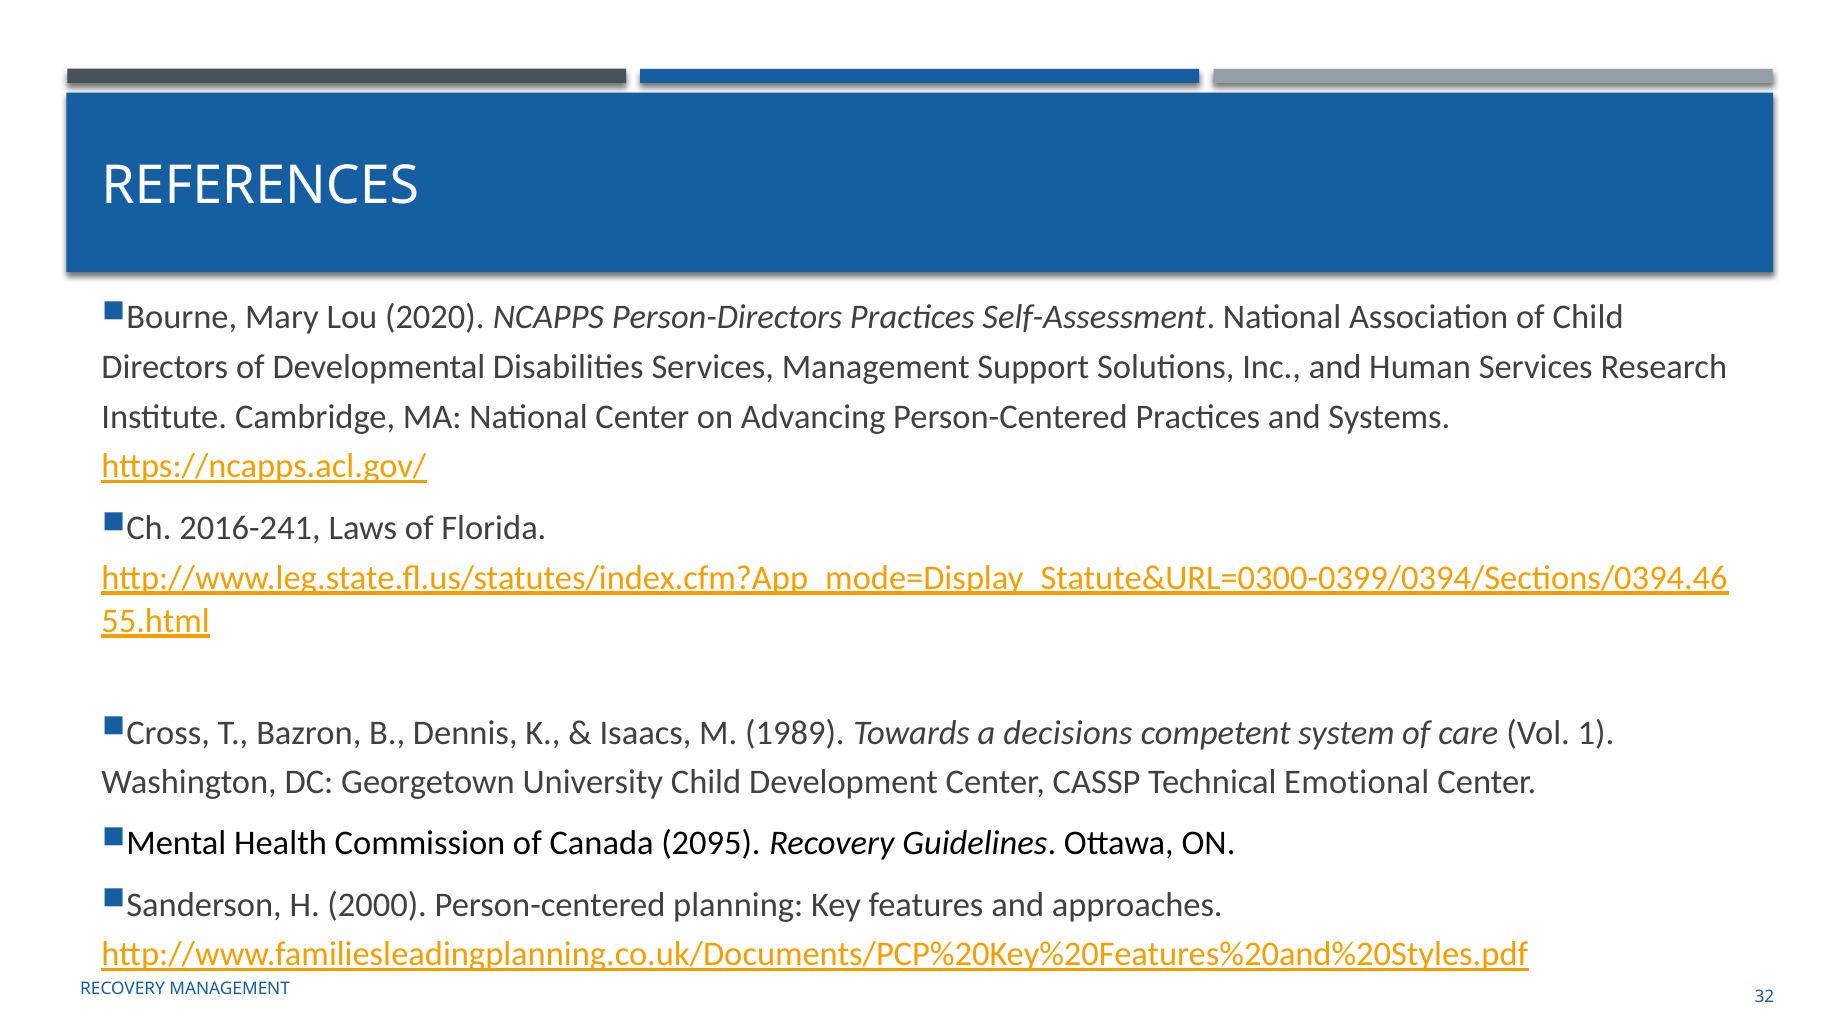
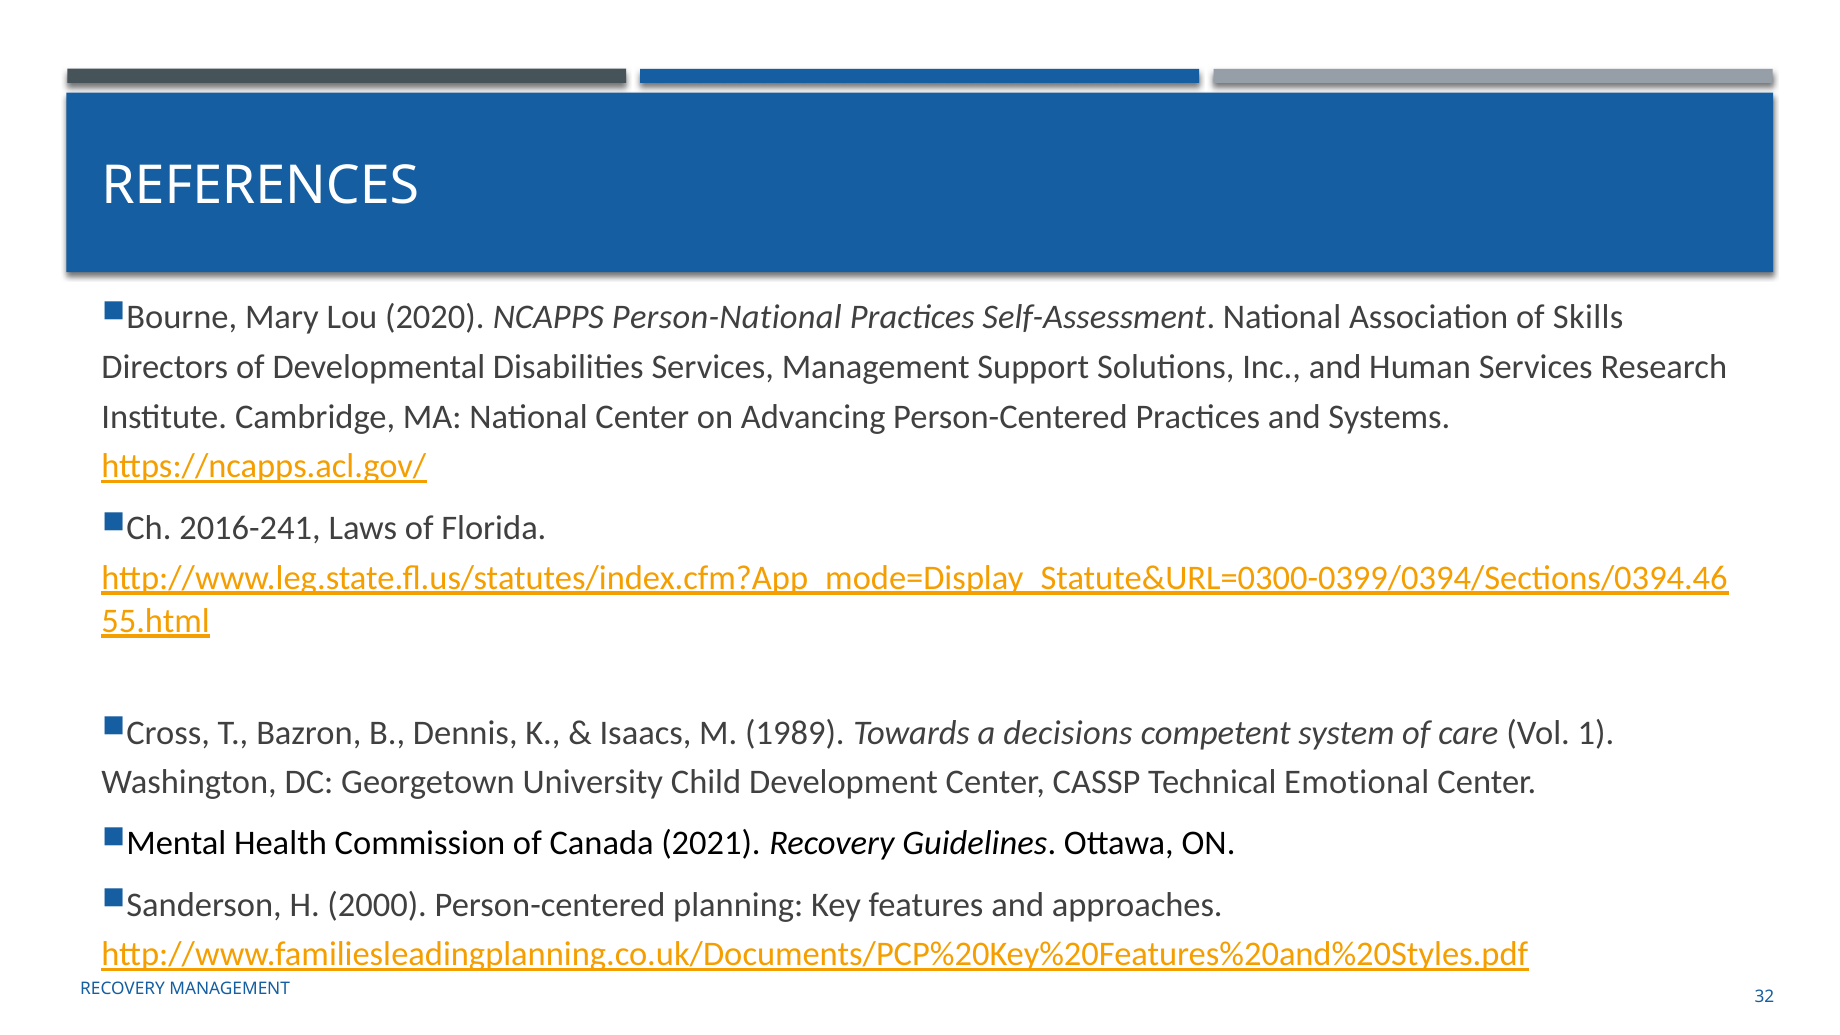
Person-Directors: Person-Directors -> Person-National (727, 317)
of Child: Child -> Skills (1588, 317)
2095: 2095 -> 2021 (711, 843)
